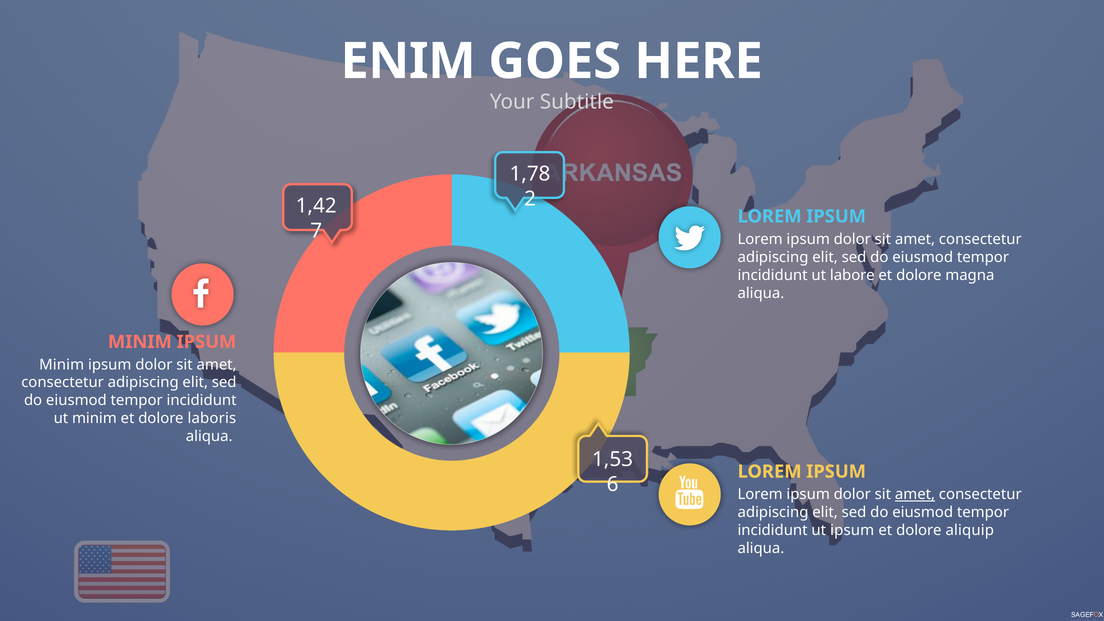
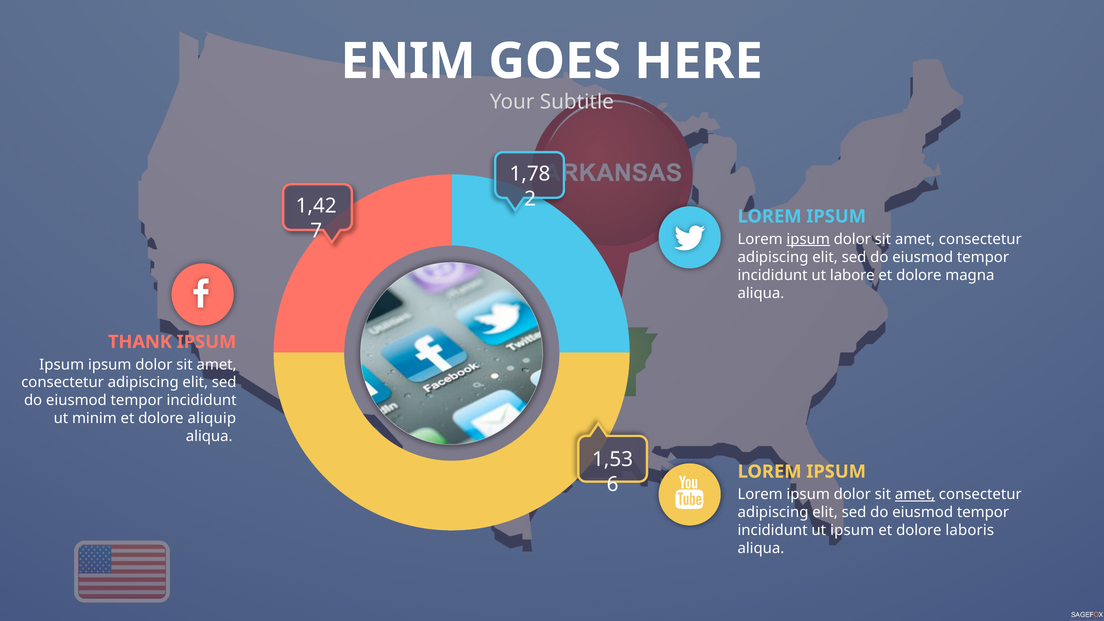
ipsum underline: none -> present (808, 239)
MINIM: MINIM -> THANK (140, 342)
Minim: Minim -> Ipsum (62, 365)
laboris: laboris -> aliquip (212, 418)
aliquip: aliquip -> laboris (970, 530)
